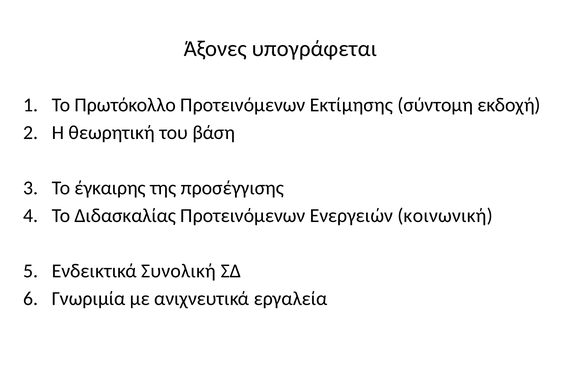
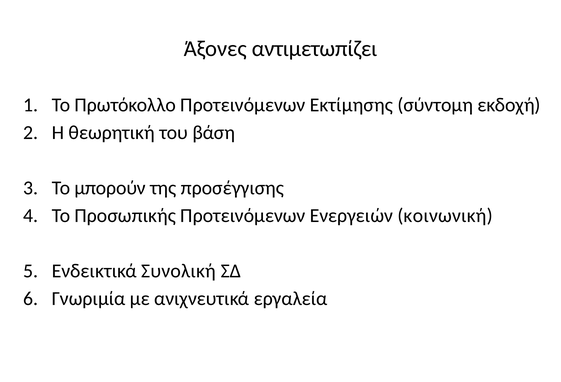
υπογράφεται: υπογράφεται -> αντιμετωπίζει (315, 49)
έγκαιρης: έγκαιρης -> μπορούν (110, 188)
Διδασκαλίας: Διδασκαλίας -> Προσωπικής (125, 215)
